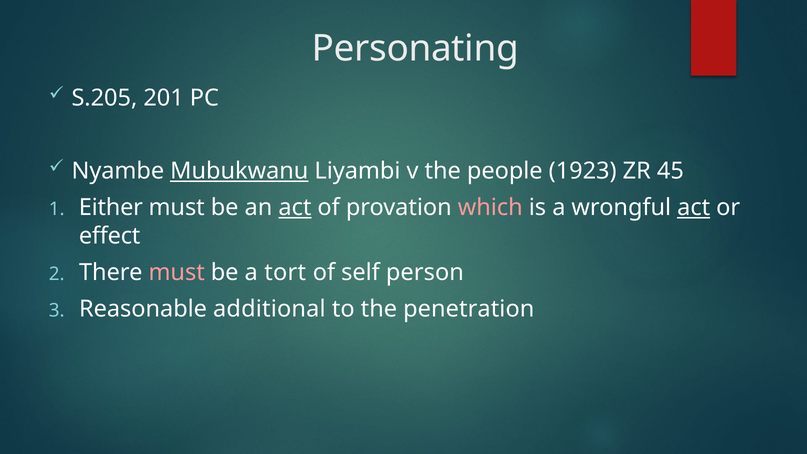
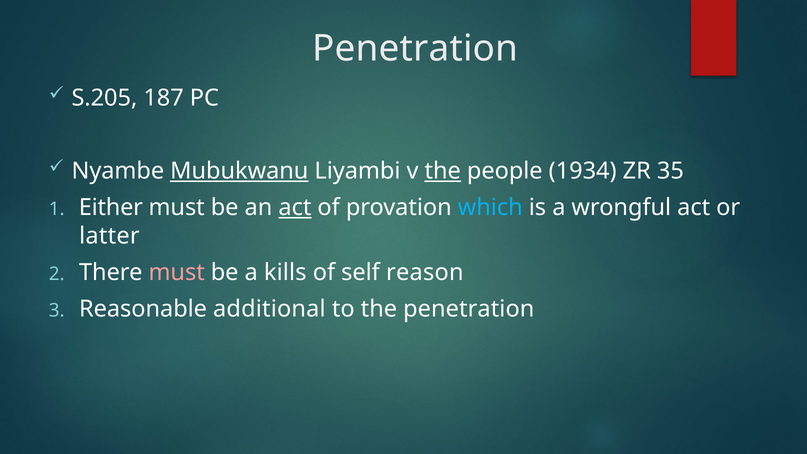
Personating: Personating -> Penetration (415, 48)
201: 201 -> 187 (164, 98)
the underline: none -> present (443, 171)
1923: 1923 -> 1934 (583, 171)
45: 45 -> 35 (670, 171)
which colour: pink -> light blue (490, 208)
act underline: present -> none (694, 208)
effect: effect -> latter (109, 236)
tort: tort -> kills (285, 272)
person: person -> reason (425, 272)
